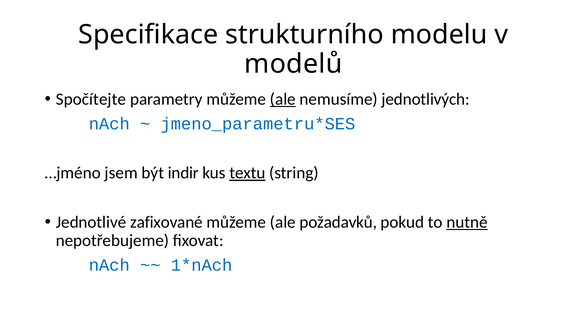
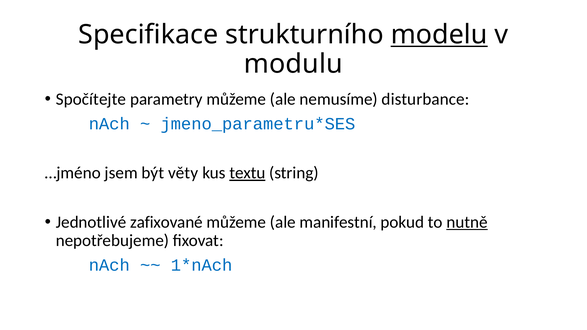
modelu underline: none -> present (439, 35)
modelů: modelů -> modulu (293, 64)
ale underline: present -> none (283, 99)
jednotlivých: jednotlivých -> disturbance (426, 99)
indir: indir -> věty (183, 173)
požadavků: požadavků -> manifestní (338, 222)
